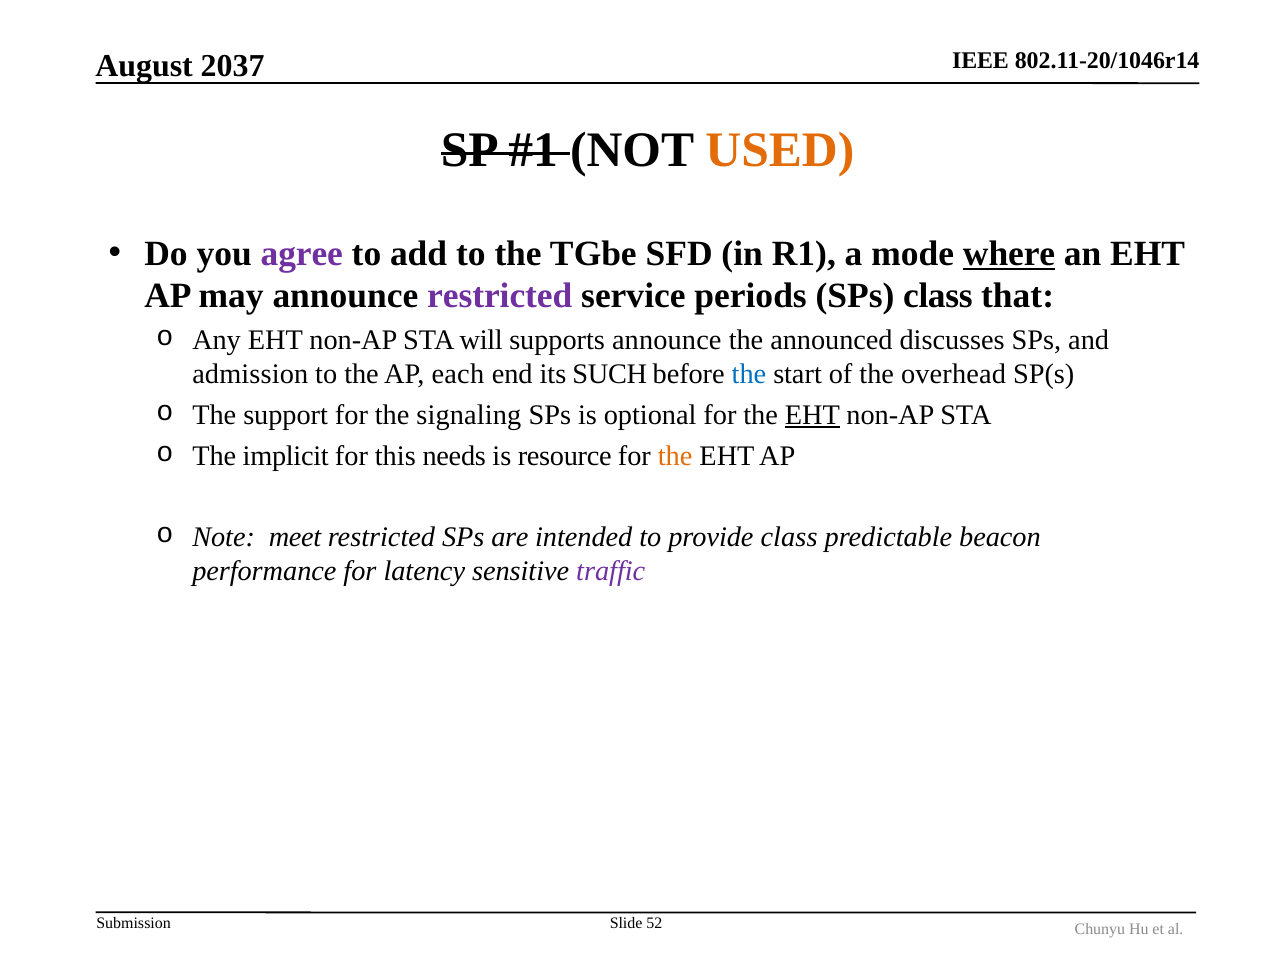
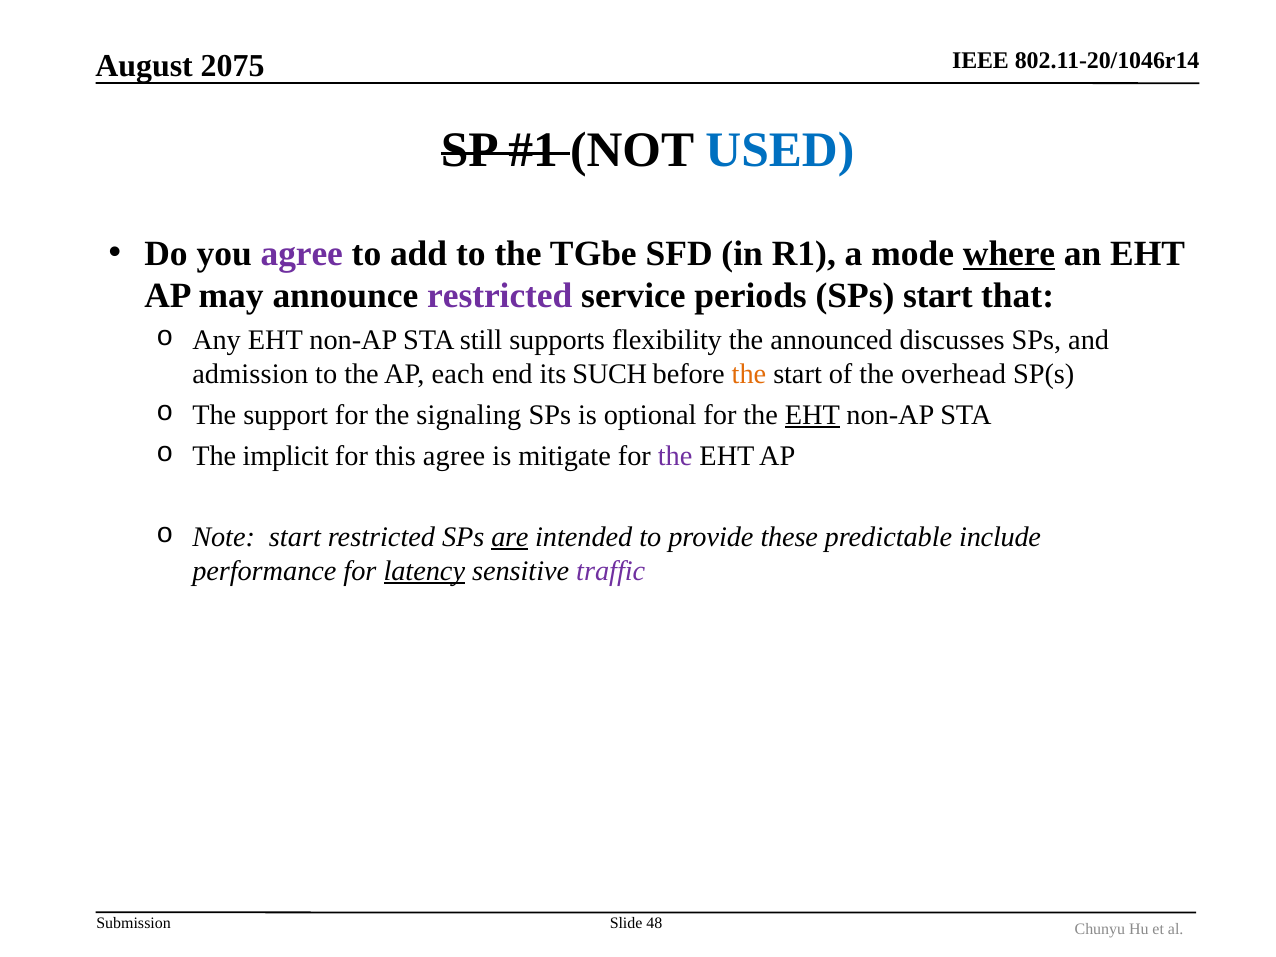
2037: 2037 -> 2075 (233, 66)
USED colour: orange -> blue (780, 150)
SPs class: class -> start (938, 296)
will: will -> still (481, 340)
supports announce: announce -> flexibility (667, 340)
the colour: blue -> orange (749, 374)
this needs: needs -> agree (454, 456)
resource: resource -> mitigate (565, 456)
the colour: orange -> purple (675, 456)
Note meet: meet -> start (295, 537)
are underline: none -> present (510, 537)
provide class: class -> these (789, 537)
beacon: beacon -> include (1000, 537)
latency underline: none -> present (424, 571)
52: 52 -> 48 (654, 923)
